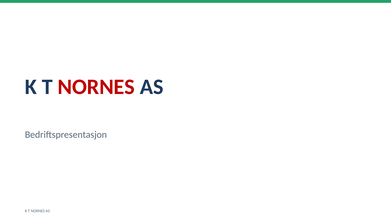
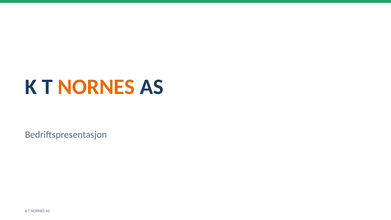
NORNES colour: red -> orange (96, 87)
